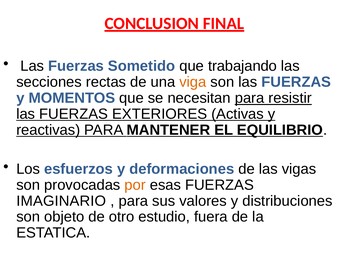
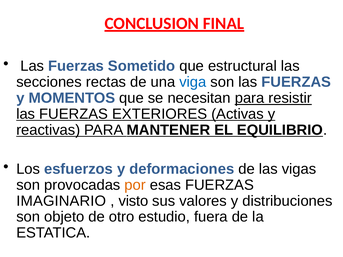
trabajando: trabajando -> estructural (242, 66)
viga colour: orange -> blue (193, 82)
para: para -> visto (133, 201)
